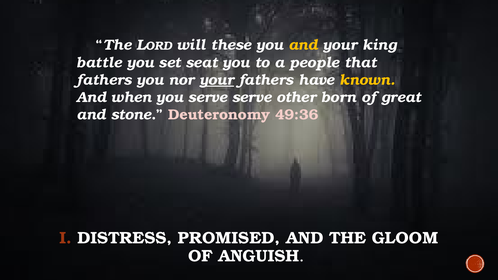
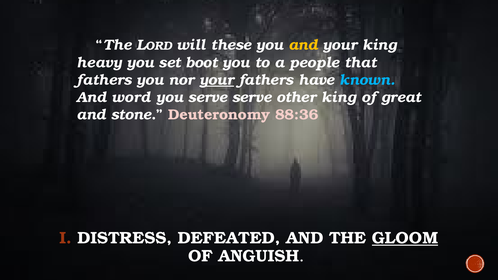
battle: battle -> heavy (99, 63)
seat: seat -> boot (202, 63)
known colour: yellow -> light blue (367, 80)
when: when -> word (131, 97)
other born: born -> king (339, 97)
49:36: 49:36 -> 88:36 (297, 115)
PROMISED: PROMISED -> DEFEATED (229, 238)
GLOOM underline: none -> present (405, 238)
